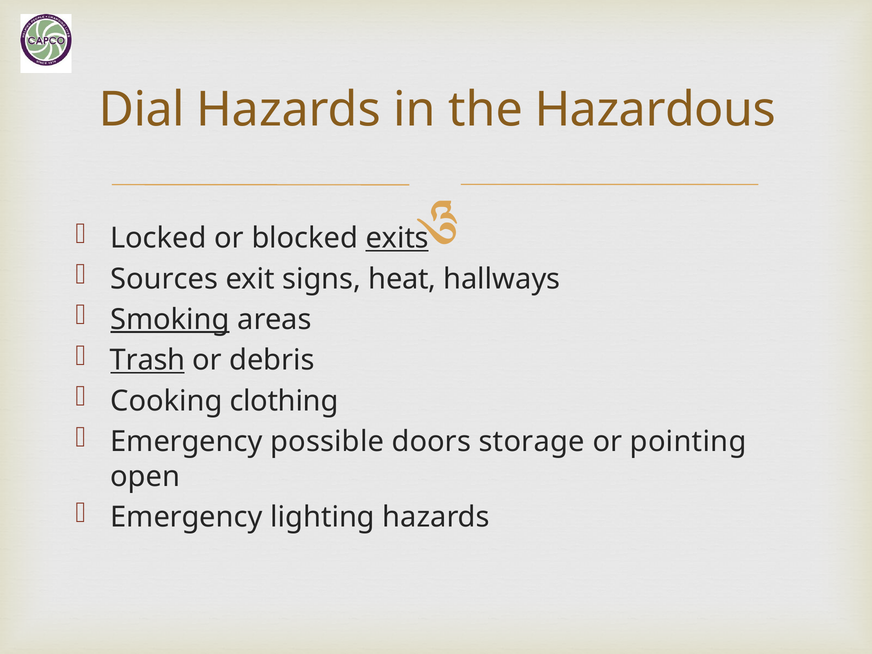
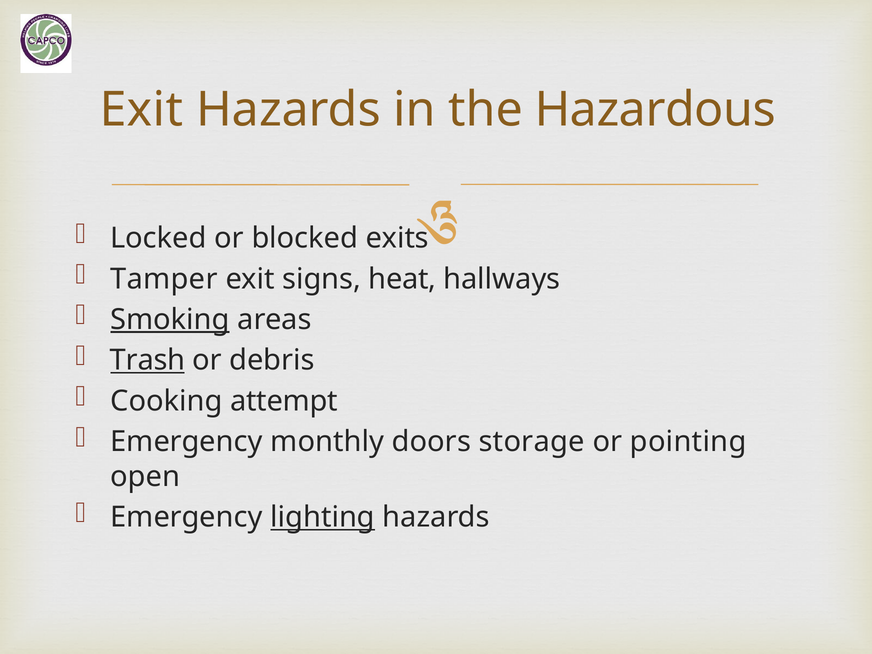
Dial: Dial -> Exit (141, 110)
exits underline: present -> none (397, 238)
Sources: Sources -> Tamper (164, 279)
clothing: clothing -> attempt (284, 401)
possible: possible -> monthly (327, 442)
lighting underline: none -> present (323, 517)
